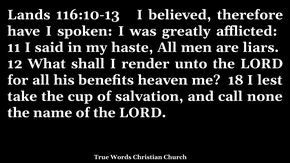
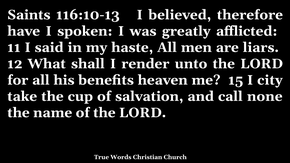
Lands: Lands -> Saints (29, 15)
18: 18 -> 15 (236, 80)
lest: lest -> city (270, 80)
